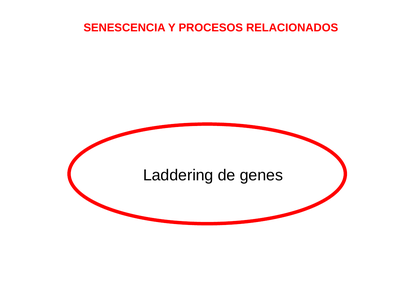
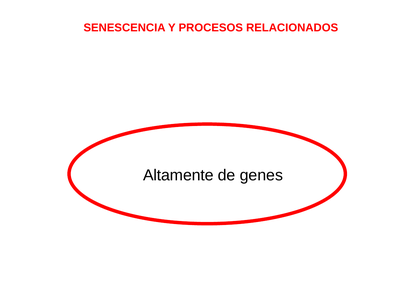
Laddering: Laddering -> Altamente (178, 175)
